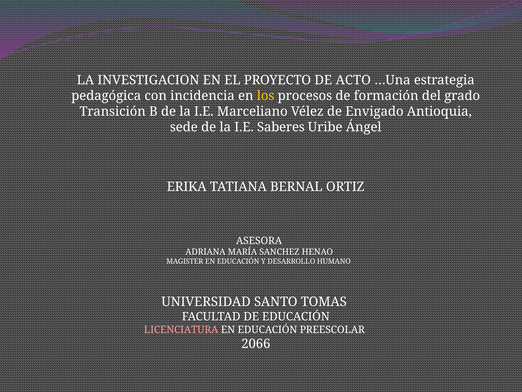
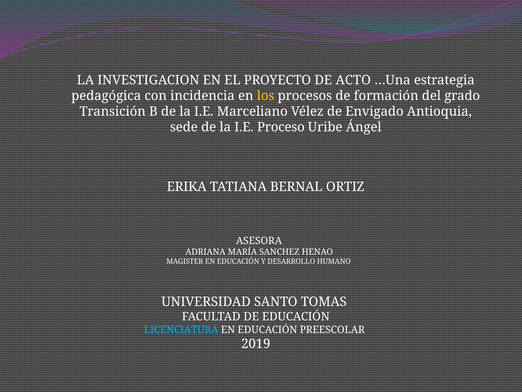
Saberes: Saberes -> Proceso (281, 127)
LICENCIATURA colour: pink -> light blue (181, 329)
2066: 2066 -> 2019 (256, 343)
